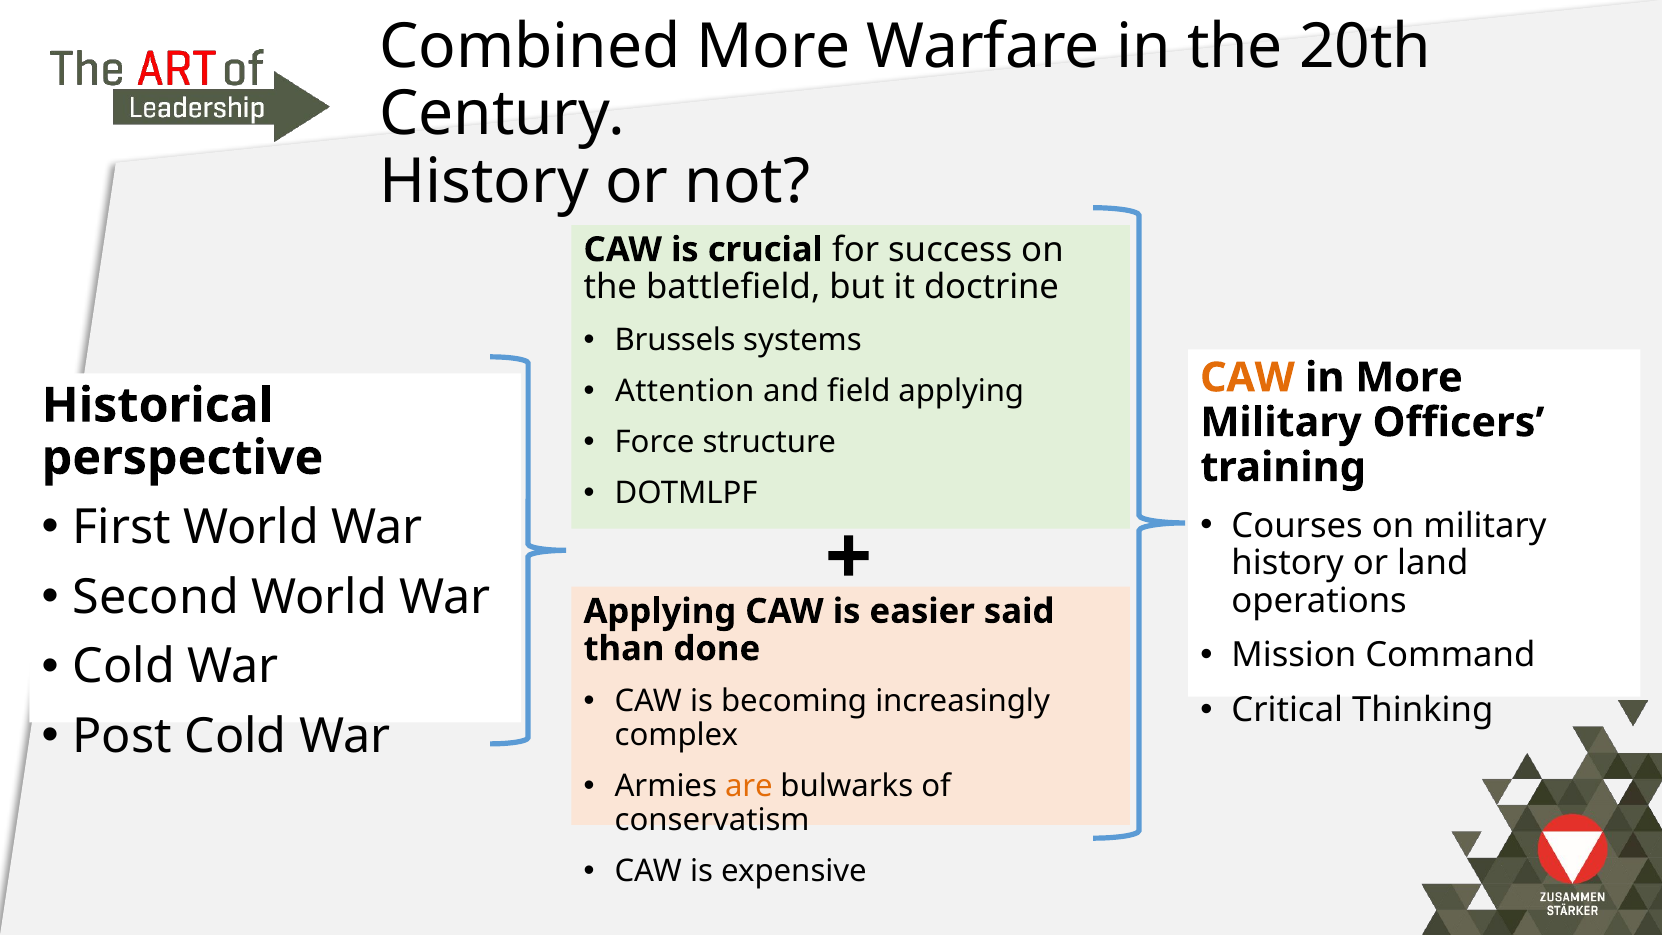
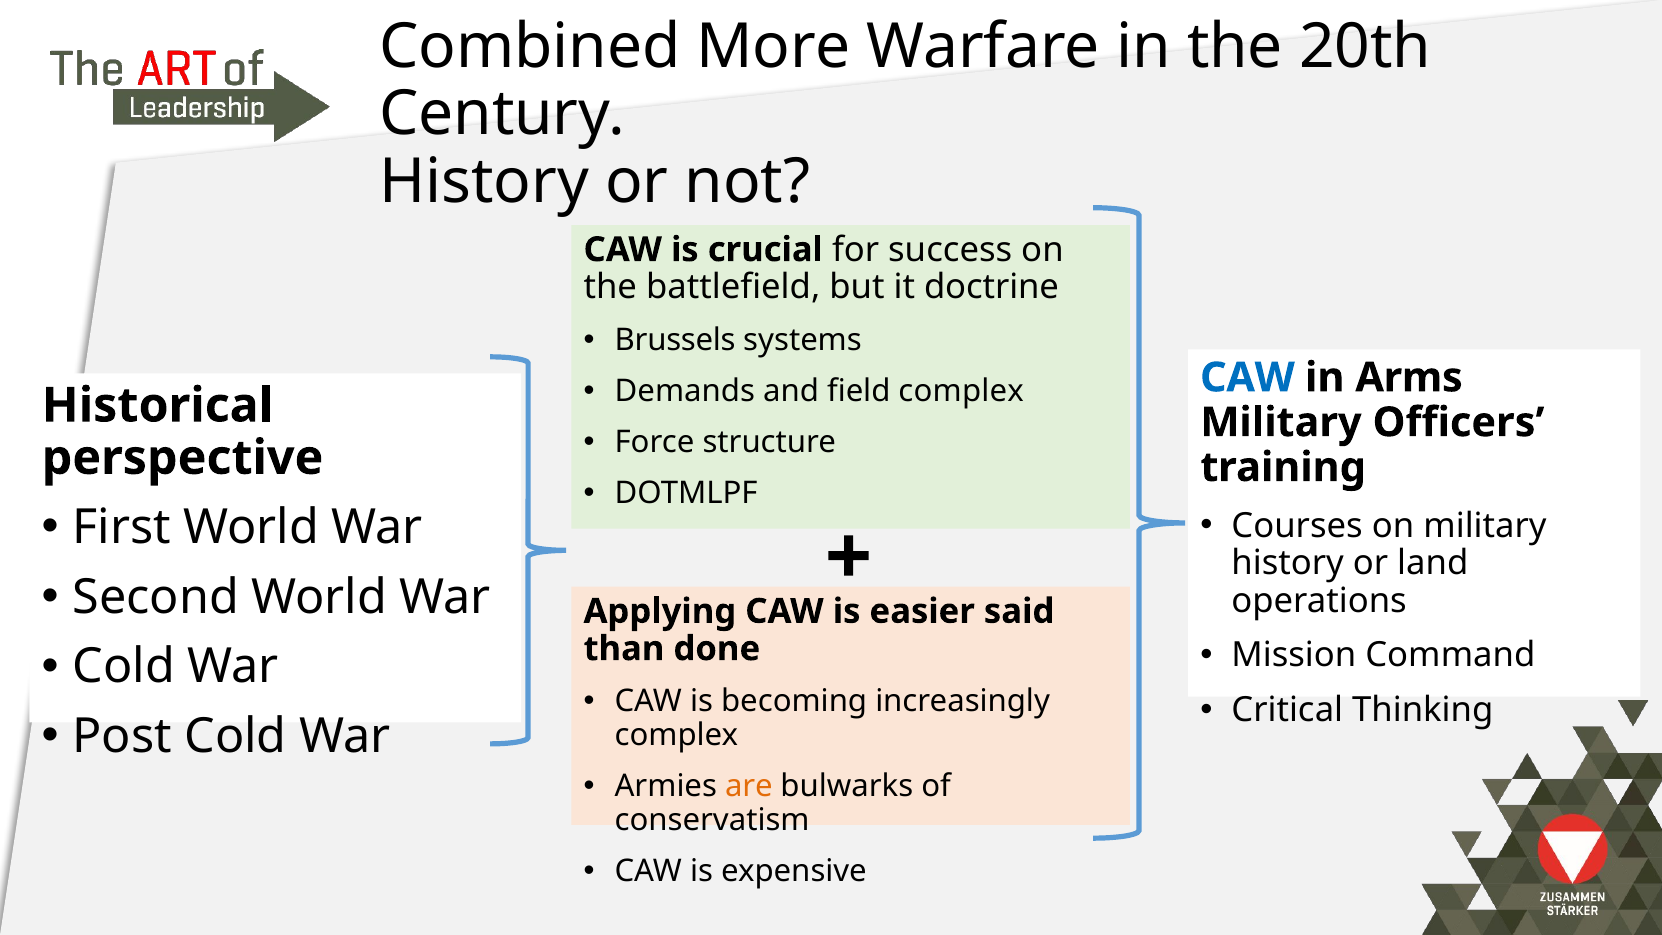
CAW colour: orange -> blue (1247, 378)
in More: More -> Arms (1409, 378)
Attention: Attention -> Demands (685, 391)
field applying: applying -> complex (961, 391)
